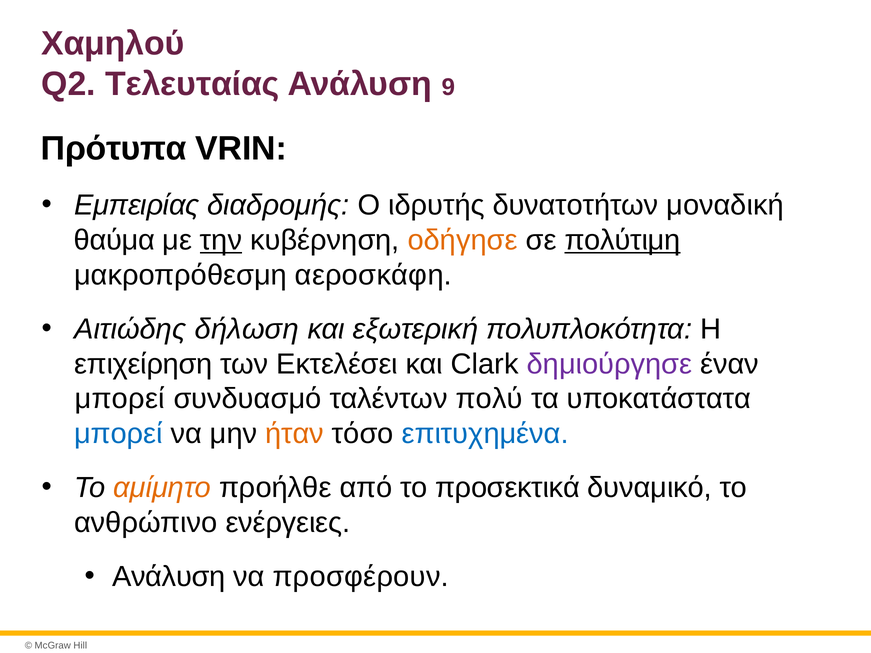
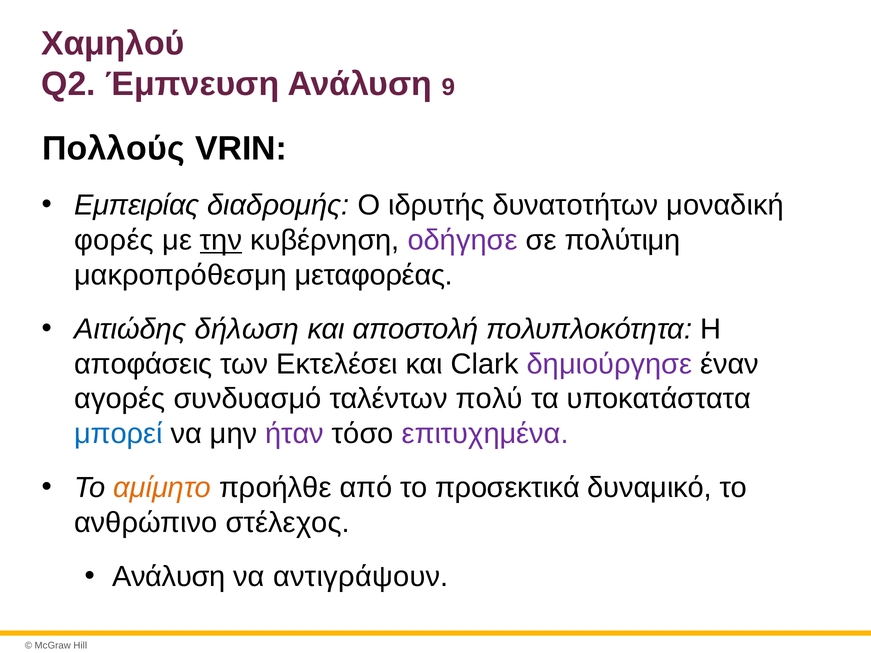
Τελευταίας: Τελευταίας -> Έμπνευση (192, 84)
Πρότυπα: Πρότυπα -> Πολλούς (113, 149)
θαύμα: θαύμα -> φορές (114, 240)
οδήγησε colour: orange -> purple (463, 240)
πολύτιμη underline: present -> none (623, 240)
αεροσκάφη: αεροσκάφη -> μεταφορέας (374, 275)
εξωτερική: εξωτερική -> αποστολή (416, 329)
επιχείρηση: επιχείρηση -> αποφάσεις (143, 364)
μπορεί: μπορεί -> αγορές (120, 399)
ήταν colour: orange -> purple (295, 434)
επιτυχημένα colour: blue -> purple (485, 434)
ενέργειες: ενέργειες -> στέλεχος (288, 523)
προσφέρουν: προσφέρουν -> αντιγράψουν (361, 577)
